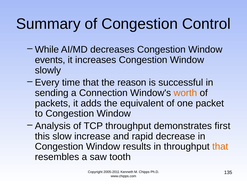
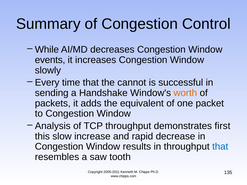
reason: reason -> cannot (132, 83)
Connection: Connection -> Handshake (103, 93)
that colour: orange -> blue (220, 147)
